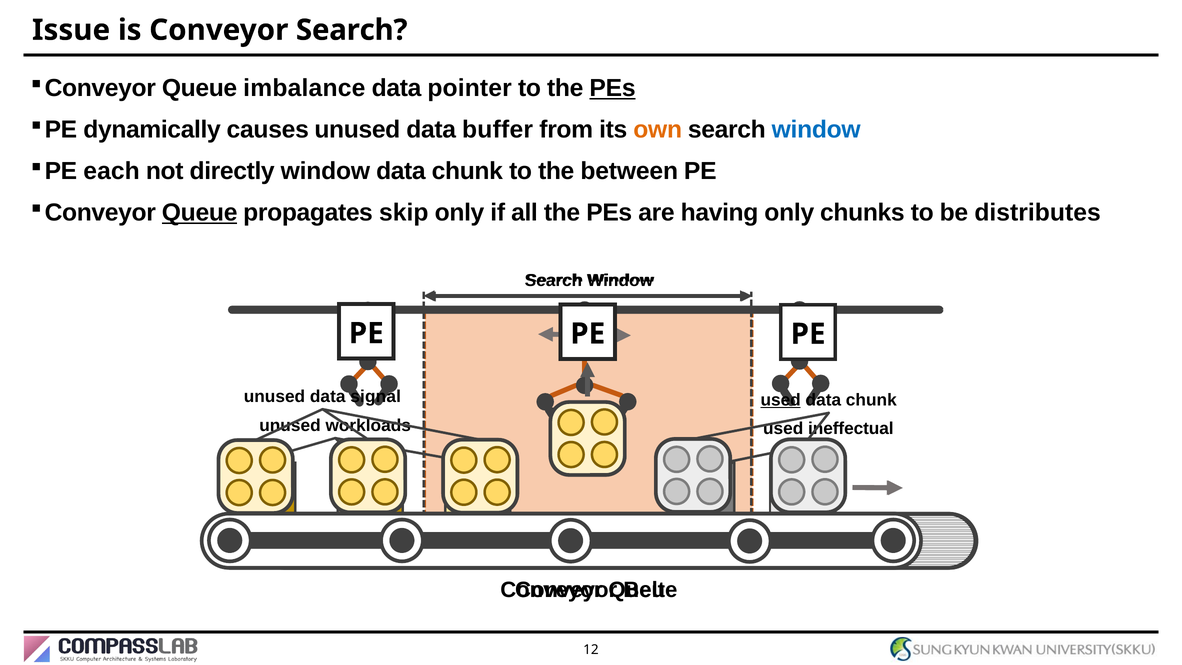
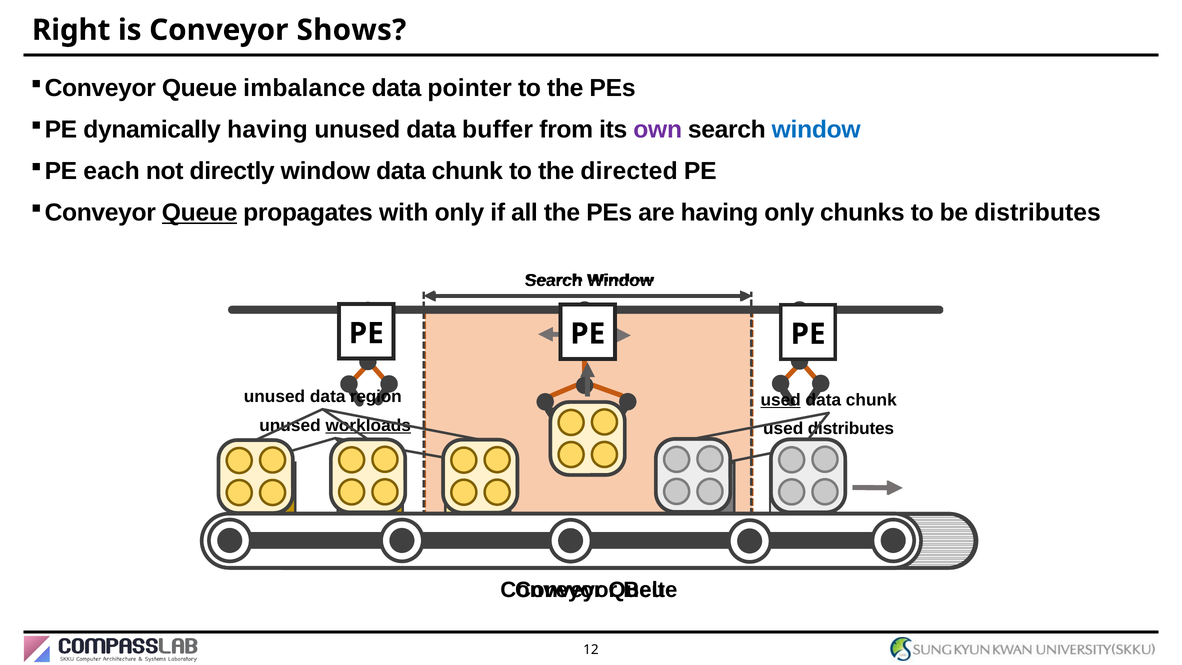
Issue: Issue -> Right (71, 30)
Conveyor Search: Search -> Shows (351, 30)
PEs underline: present -> none (613, 88)
dynamically causes: causes -> having (267, 130)
own colour: orange -> purple (658, 130)
between: between -> directed (629, 171)
skip: skip -> with (404, 212)
signal: signal -> region (376, 397)
workloads underline: none -> present (368, 425)
used ineffectual: ineffectual -> distributes (851, 429)
